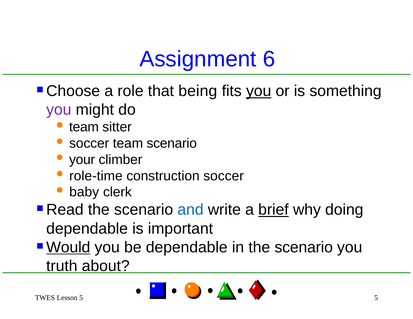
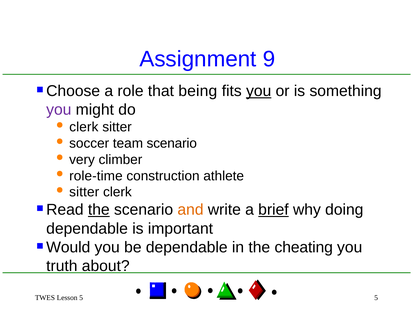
6: 6 -> 9 (269, 59)
team: team -> clerk (84, 127)
your: your -> very (82, 160)
construction soccer: soccer -> athlete (224, 176)
baby: baby -> sitter (84, 192)
the underline: none -> present (99, 210)
and colour: blue -> orange (190, 210)
Would underline: present -> none (68, 247)
in the scenario: scenario -> cheating (304, 247)
